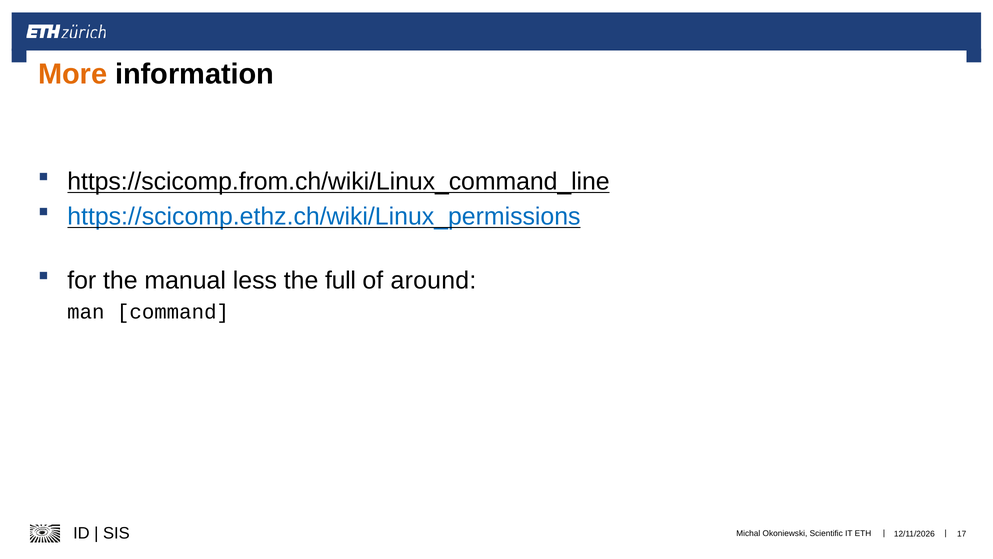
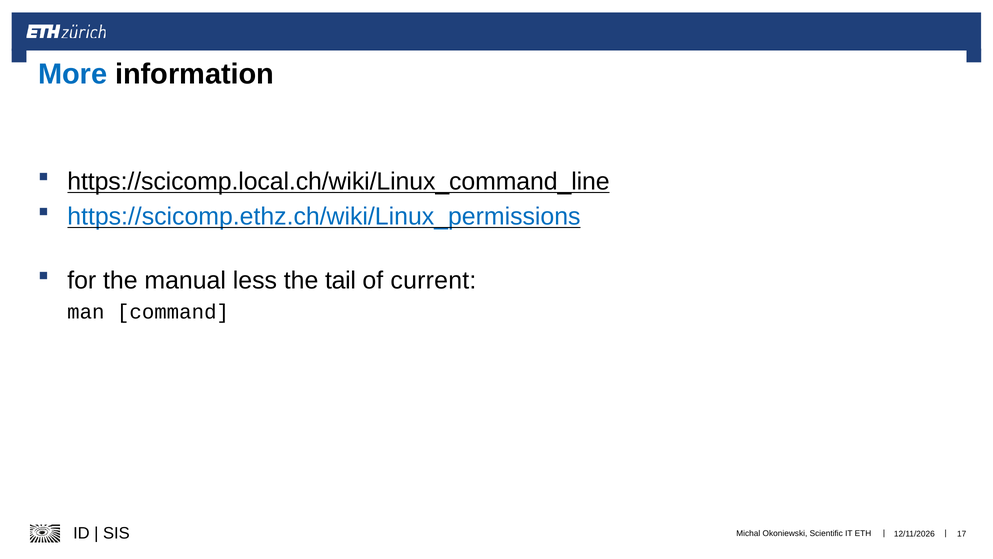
More colour: orange -> blue (73, 74)
https://scicomp.from.ch/wiki/Linux_command_line: https://scicomp.from.ch/wiki/Linux_command_line -> https://scicomp.local.ch/wiki/Linux_command_line (338, 182)
full: full -> tail (340, 280)
around: around -> current (433, 280)
